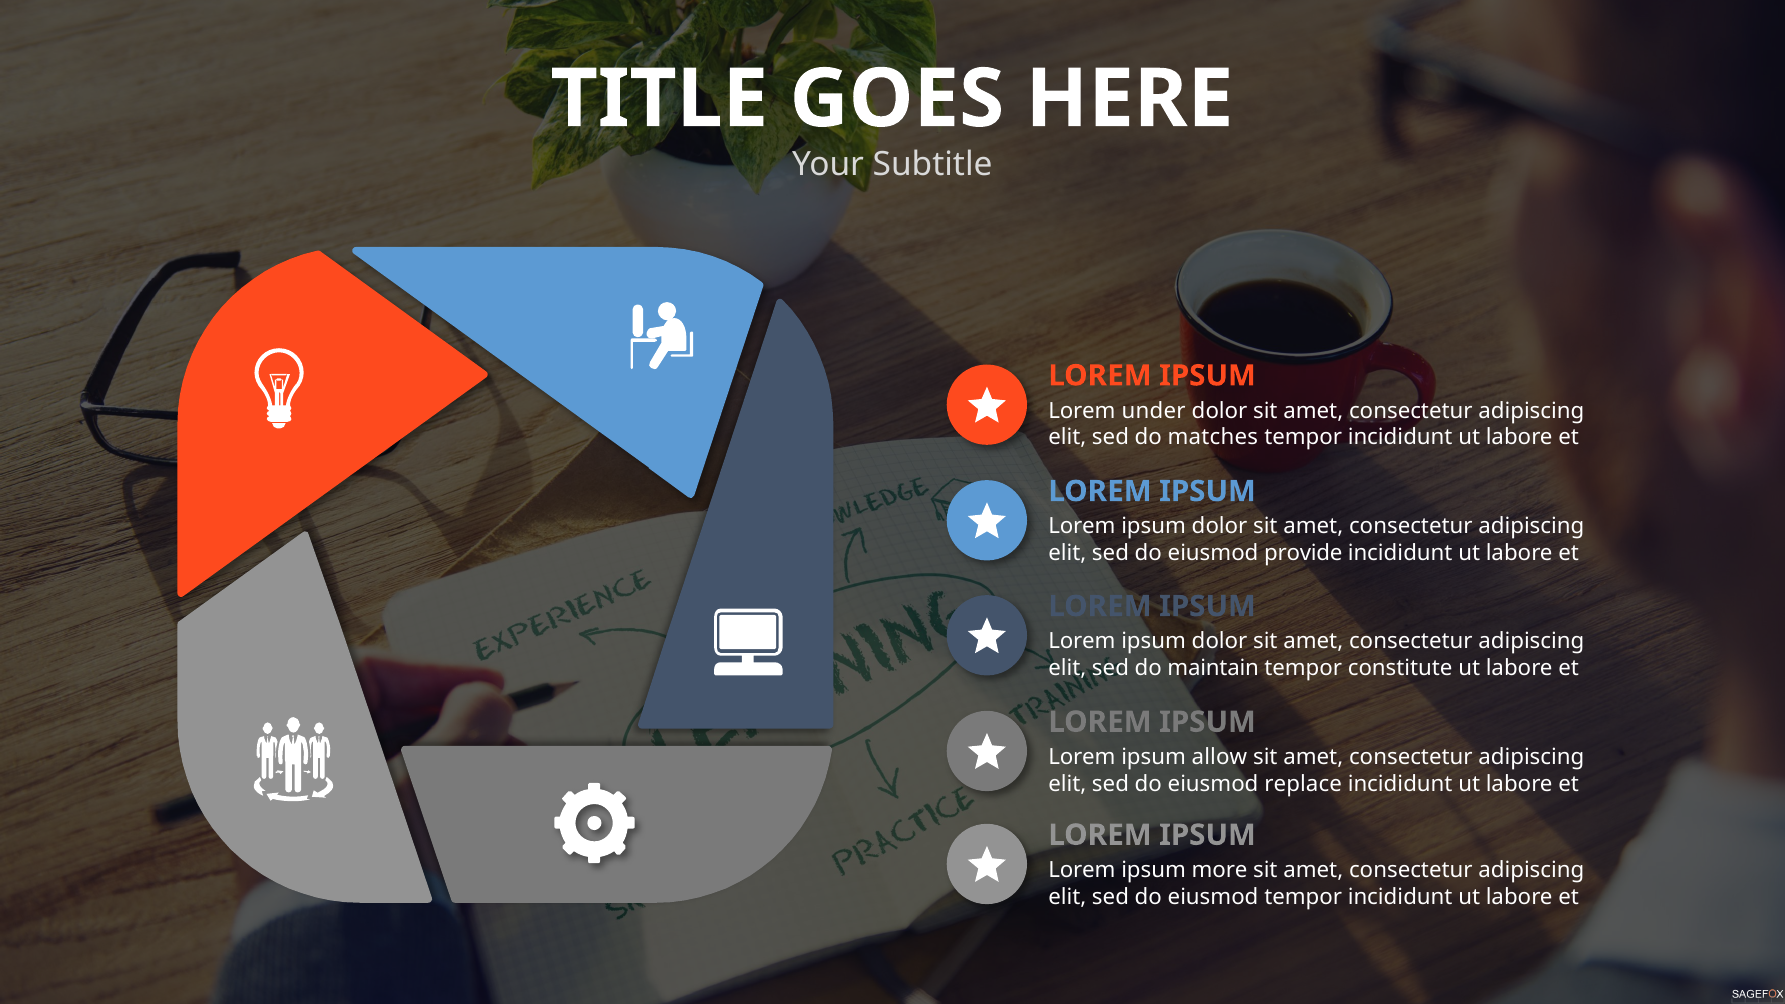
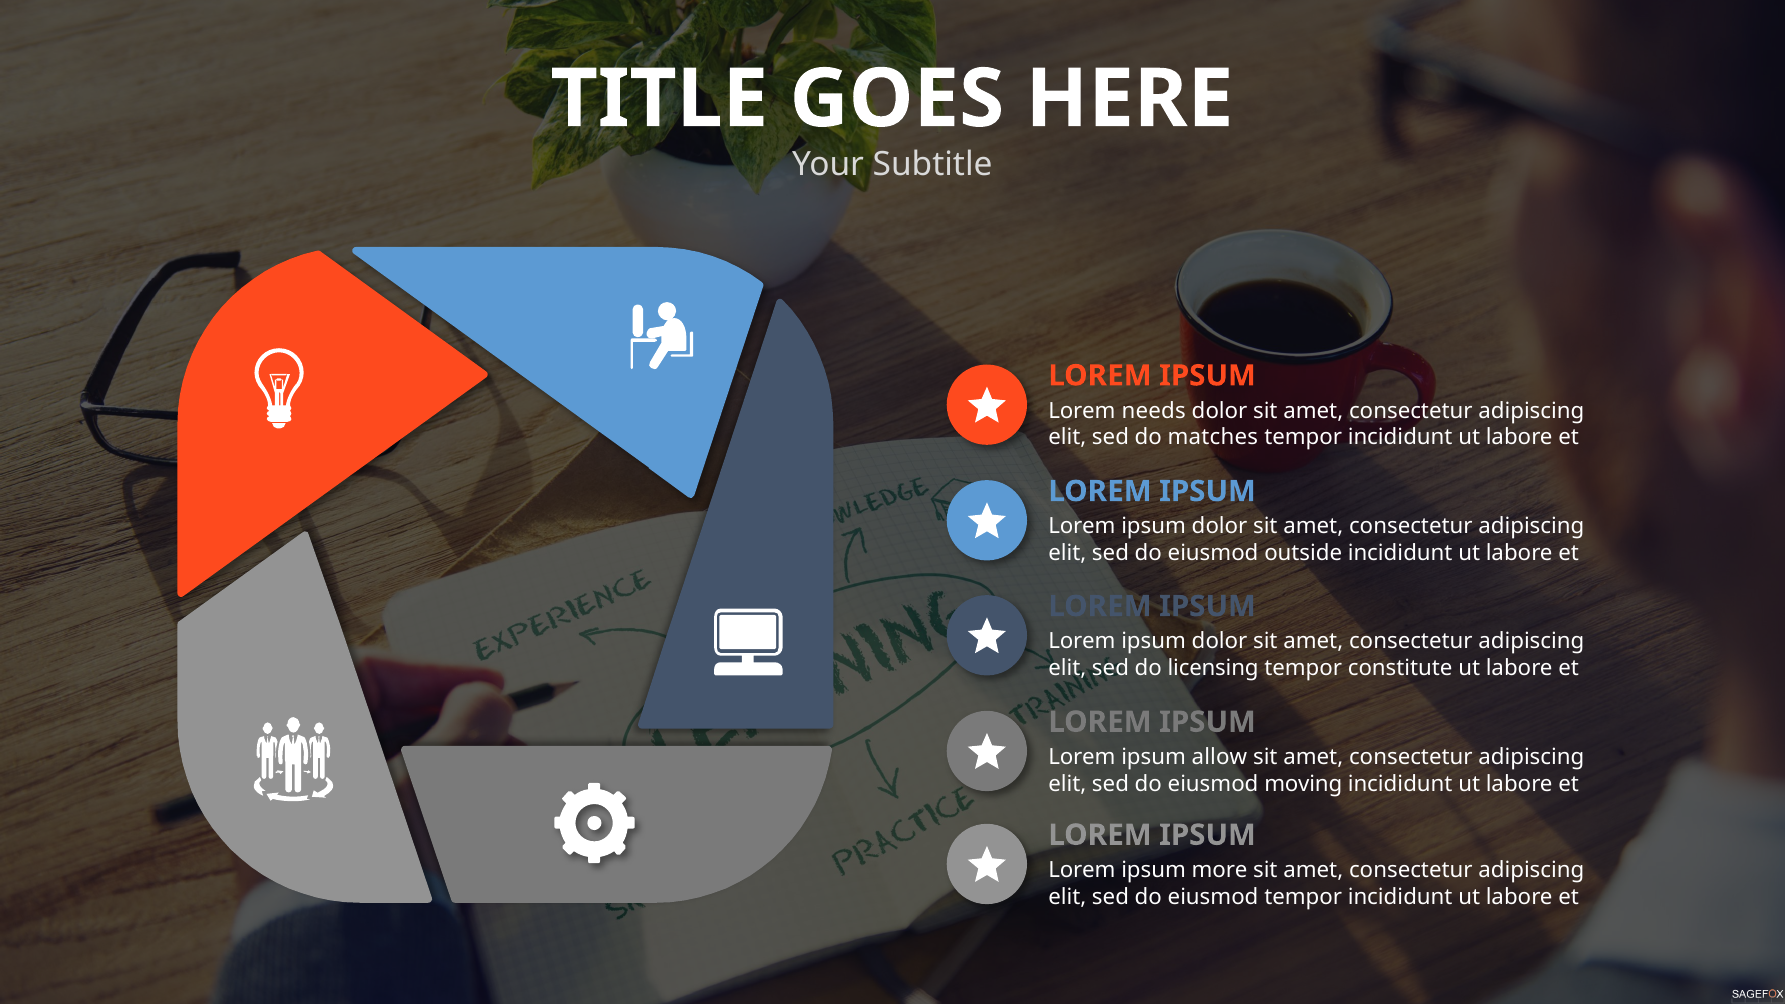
under: under -> needs (1154, 411)
provide: provide -> outside (1303, 553)
maintain: maintain -> licensing (1213, 668)
replace: replace -> moving (1303, 784)
